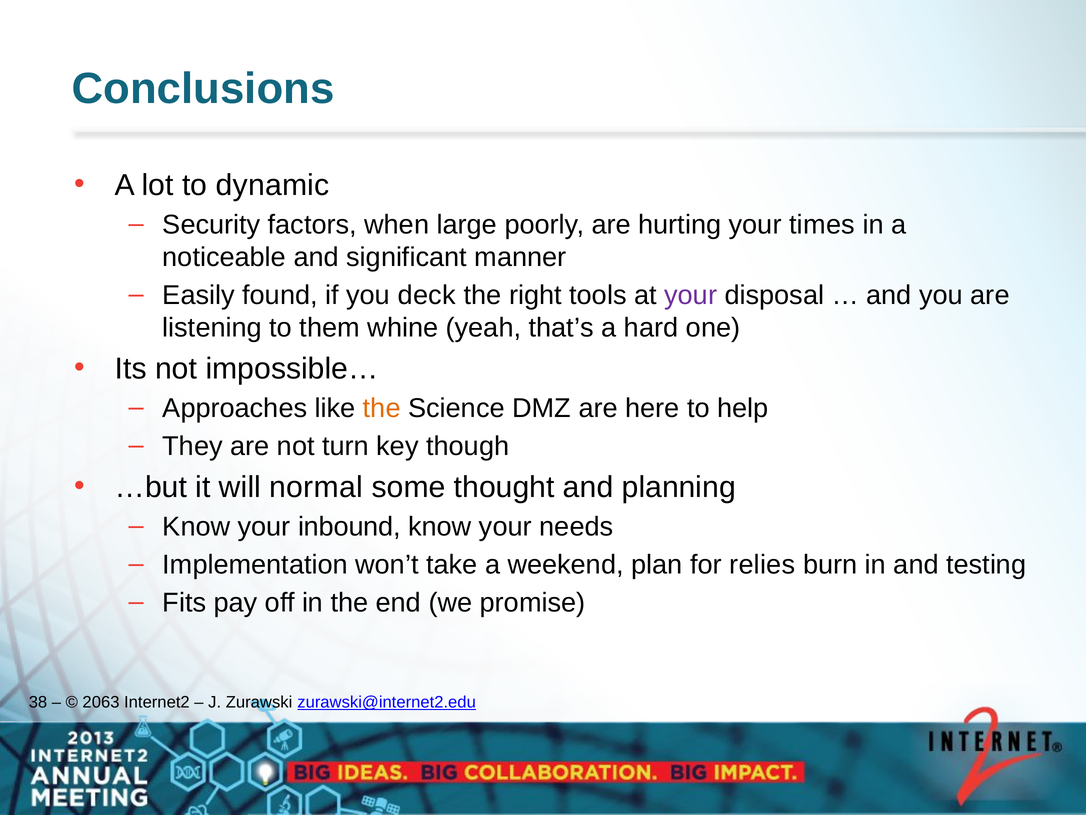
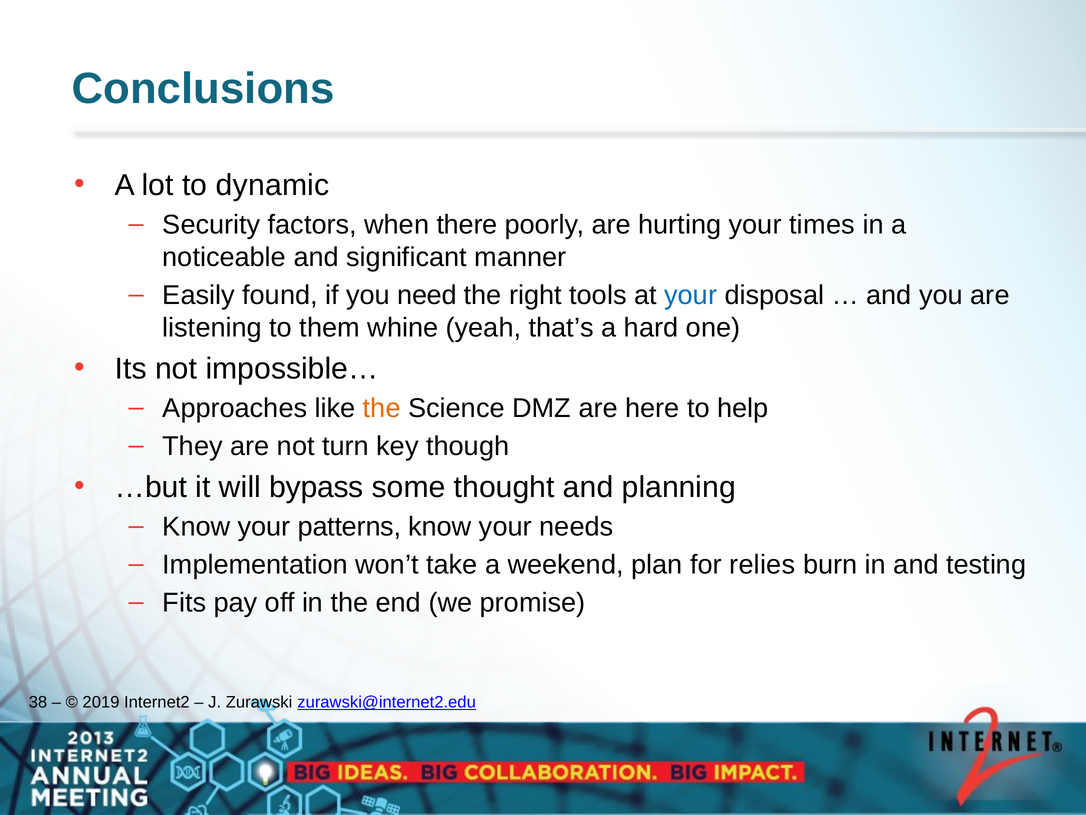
large: large -> there (467, 225)
deck: deck -> need (427, 295)
your colour: purple -> blue (691, 295)
normal: normal -> bypass (316, 487)
inbound: inbound -> patterns (349, 526)
2063: 2063 -> 2019 (101, 702)
